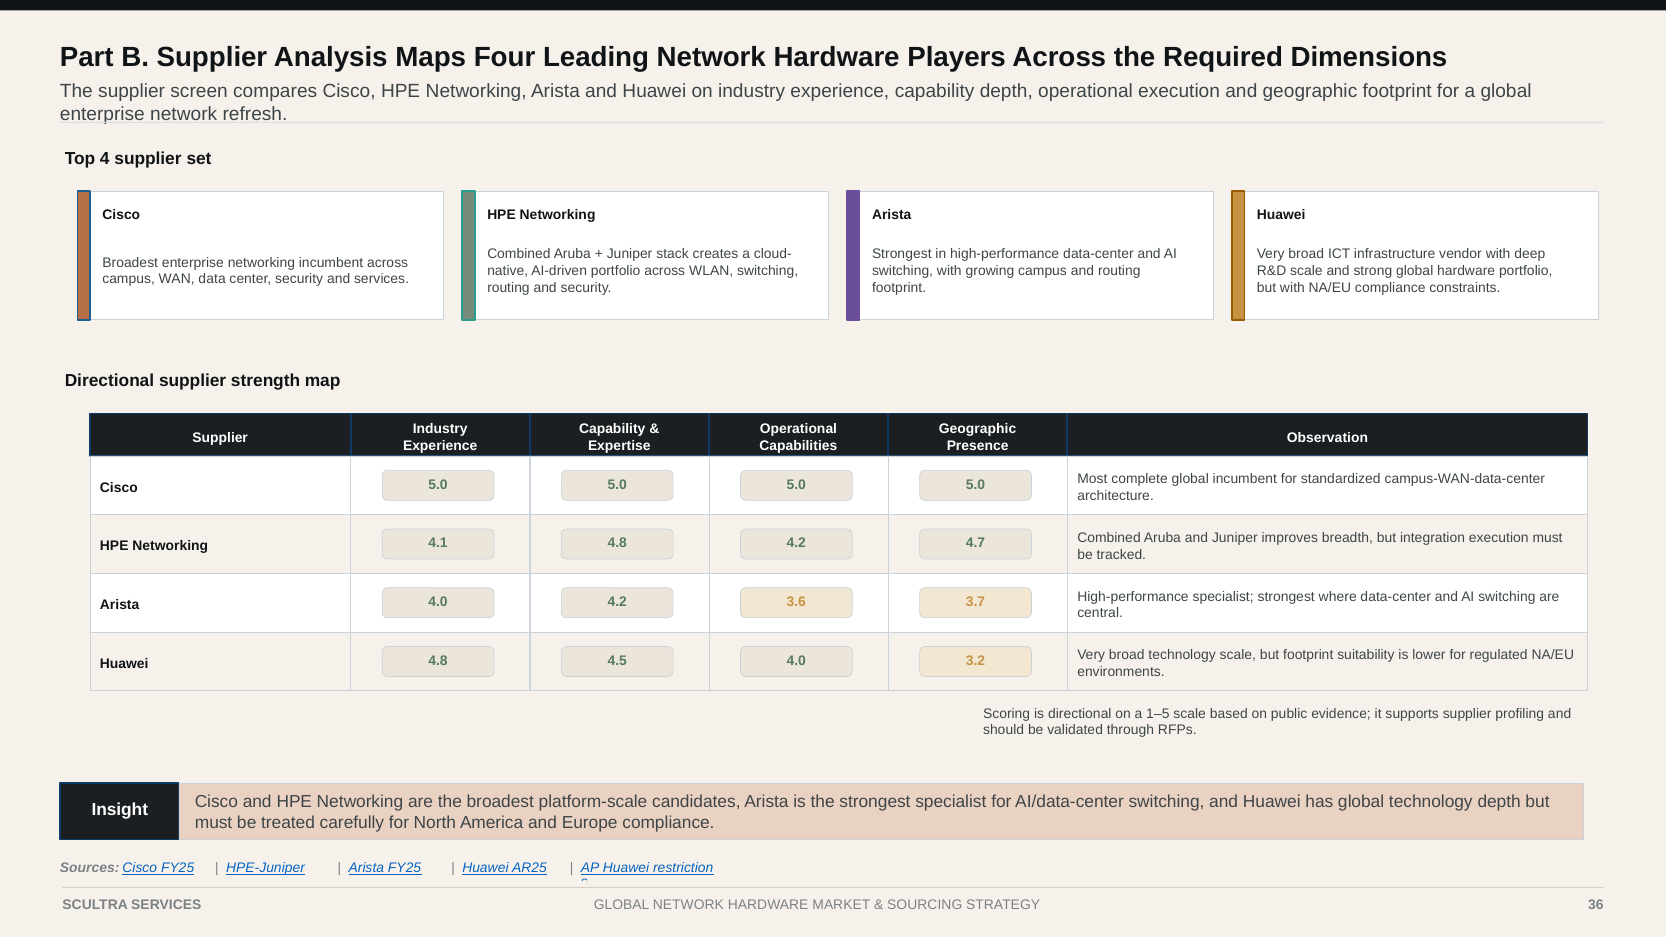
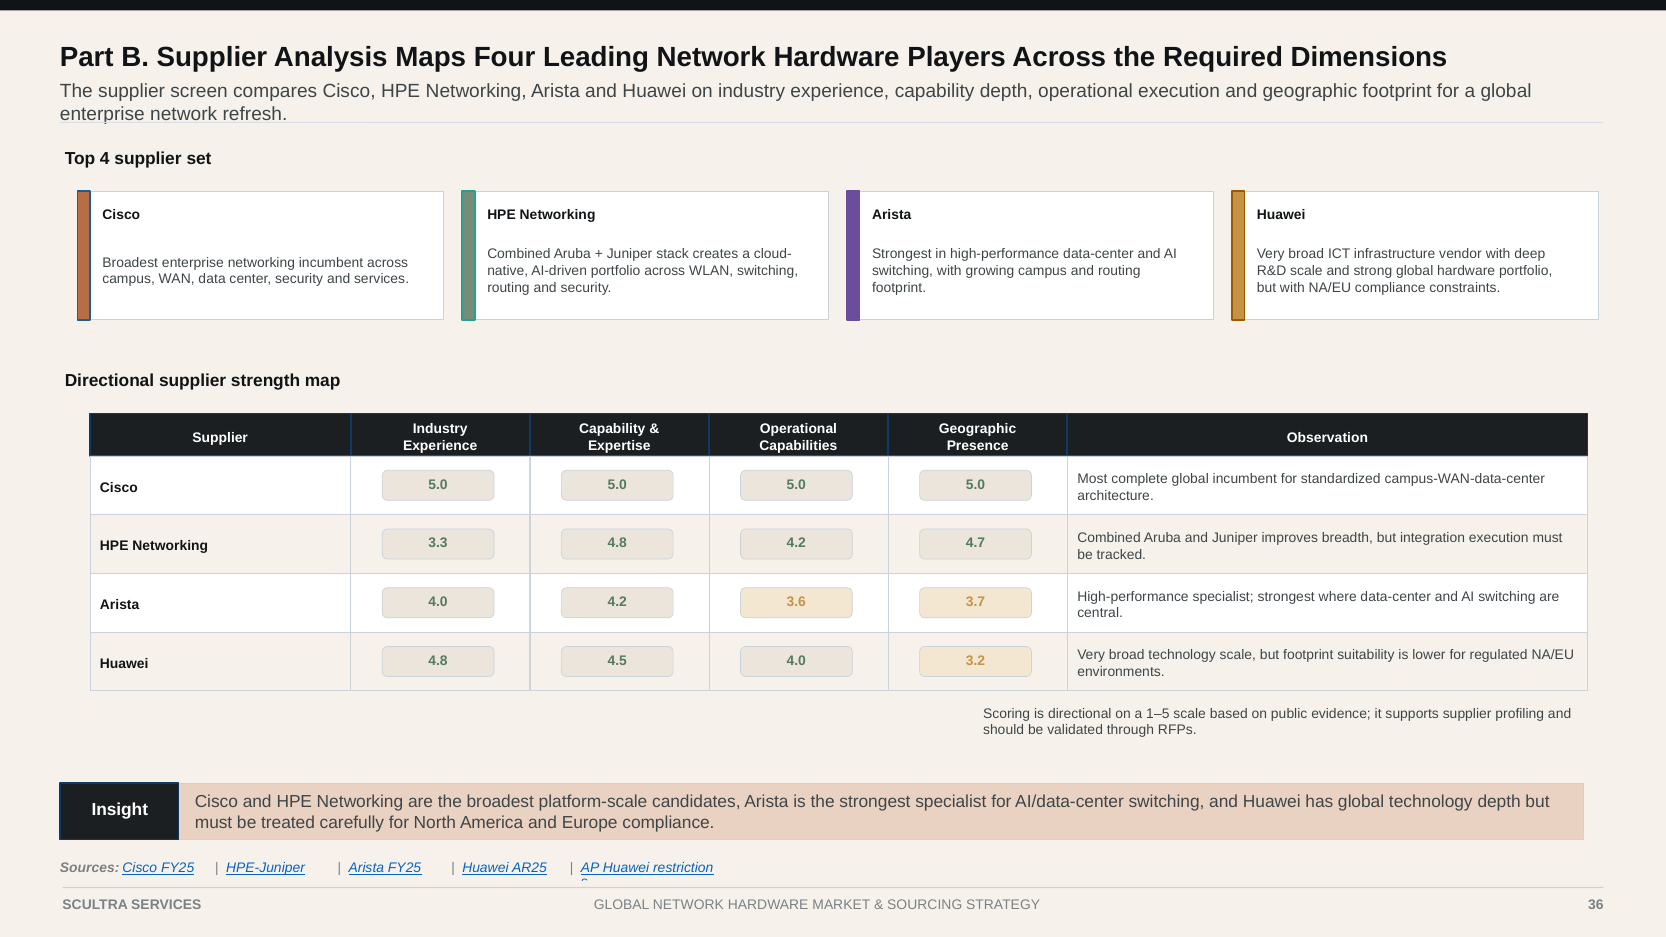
4.1: 4.1 -> 3.3 (438, 543)
